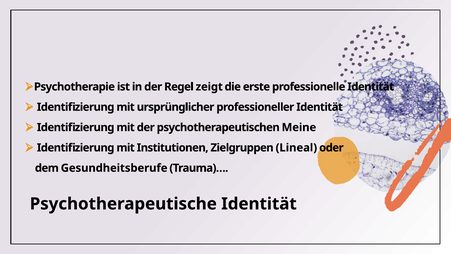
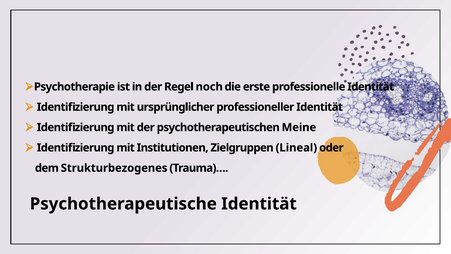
zeigt: zeigt -> noch (209, 87)
Gesundheitsberufe: Gesundheitsberufe -> Strukturbezogenes (114, 168)
